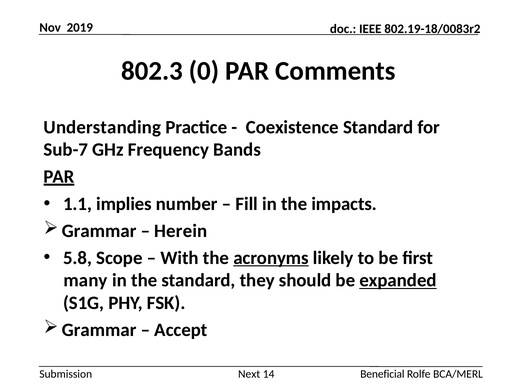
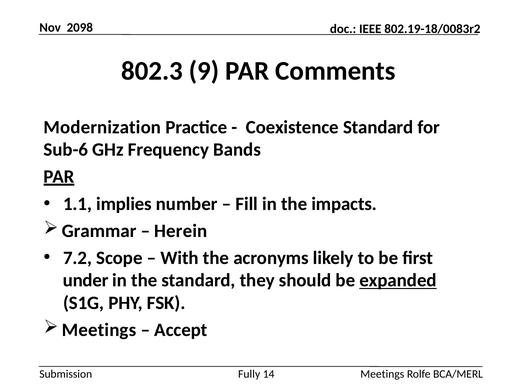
2019: 2019 -> 2098 (80, 27)
0: 0 -> 9 (204, 71)
Understanding: Understanding -> Modernization (102, 127)
Sub-7: Sub-7 -> Sub-6 (66, 150)
5.8: 5.8 -> 7.2 (78, 258)
acronyms underline: present -> none (271, 258)
many: many -> under (86, 280)
Grammar: Grammar -> Meetings (99, 330)
Next: Next -> Fully (249, 374)
Beneficial: Beneficial -> Meetings (382, 374)
